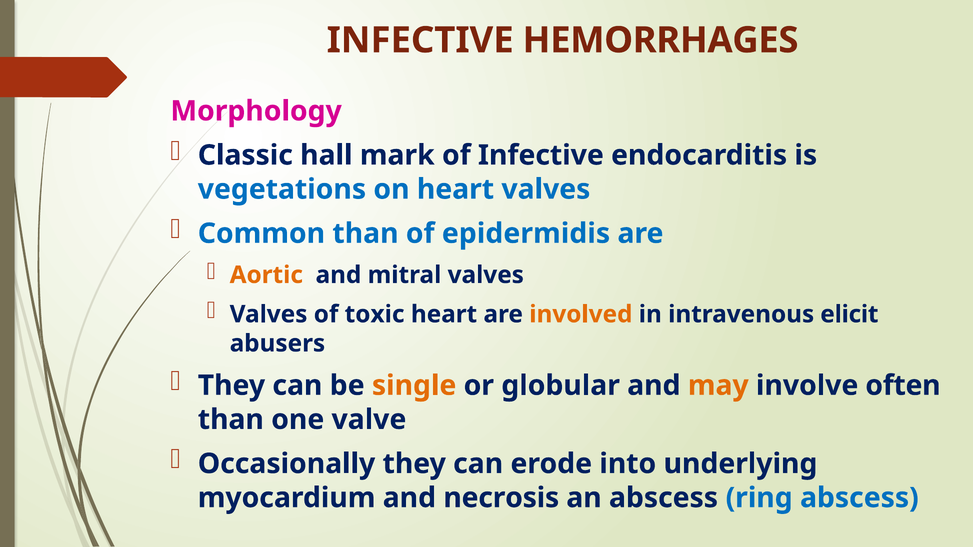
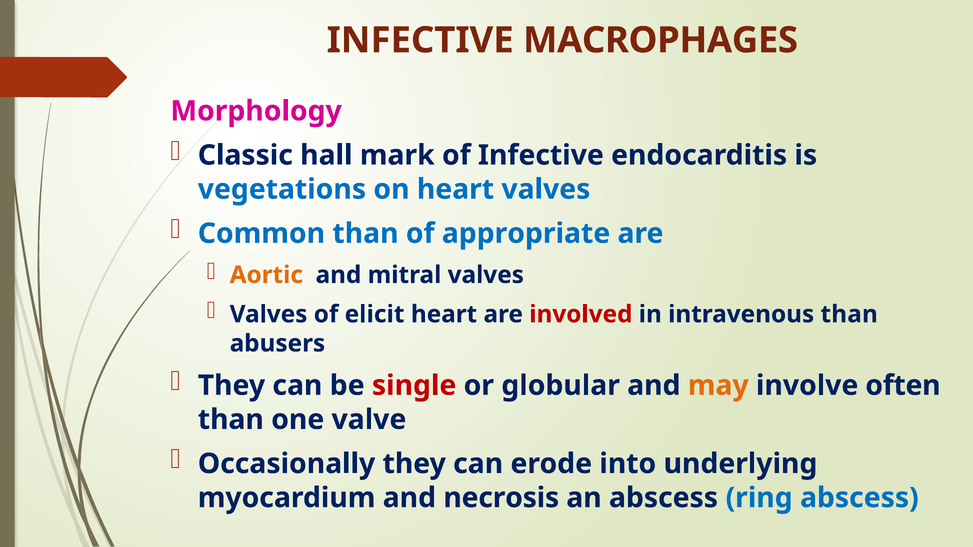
HEMORRHAGES: HEMORRHAGES -> MACROPHAGES (661, 40)
epidermidis: epidermidis -> appropriate (526, 234)
toxic: toxic -> elicit (375, 314)
involved colour: orange -> red (581, 314)
intravenous elicit: elicit -> than (849, 314)
single colour: orange -> red (414, 386)
